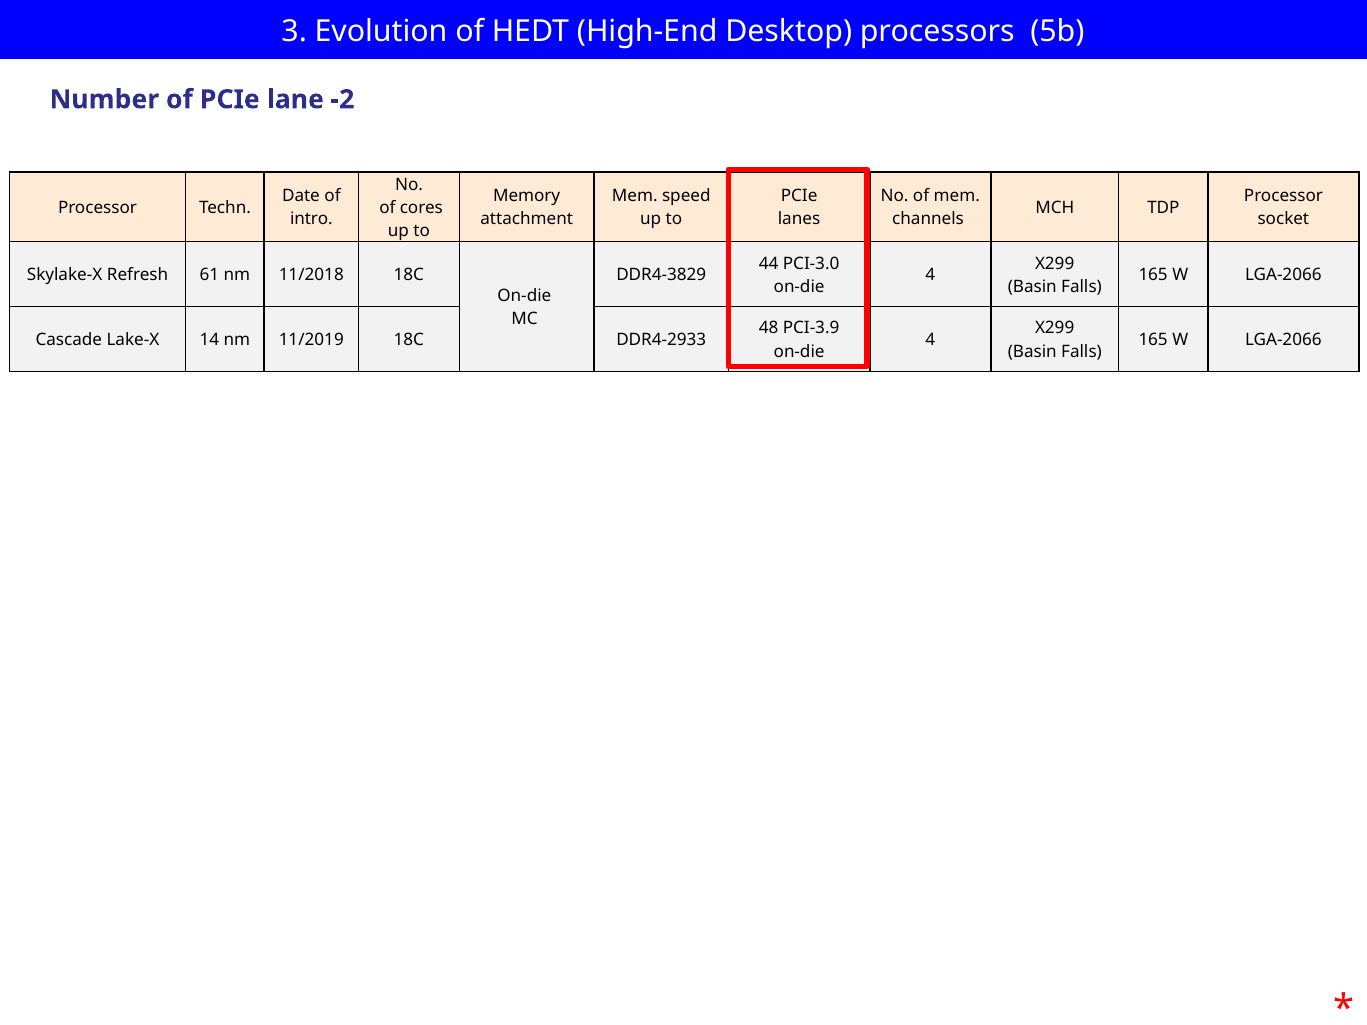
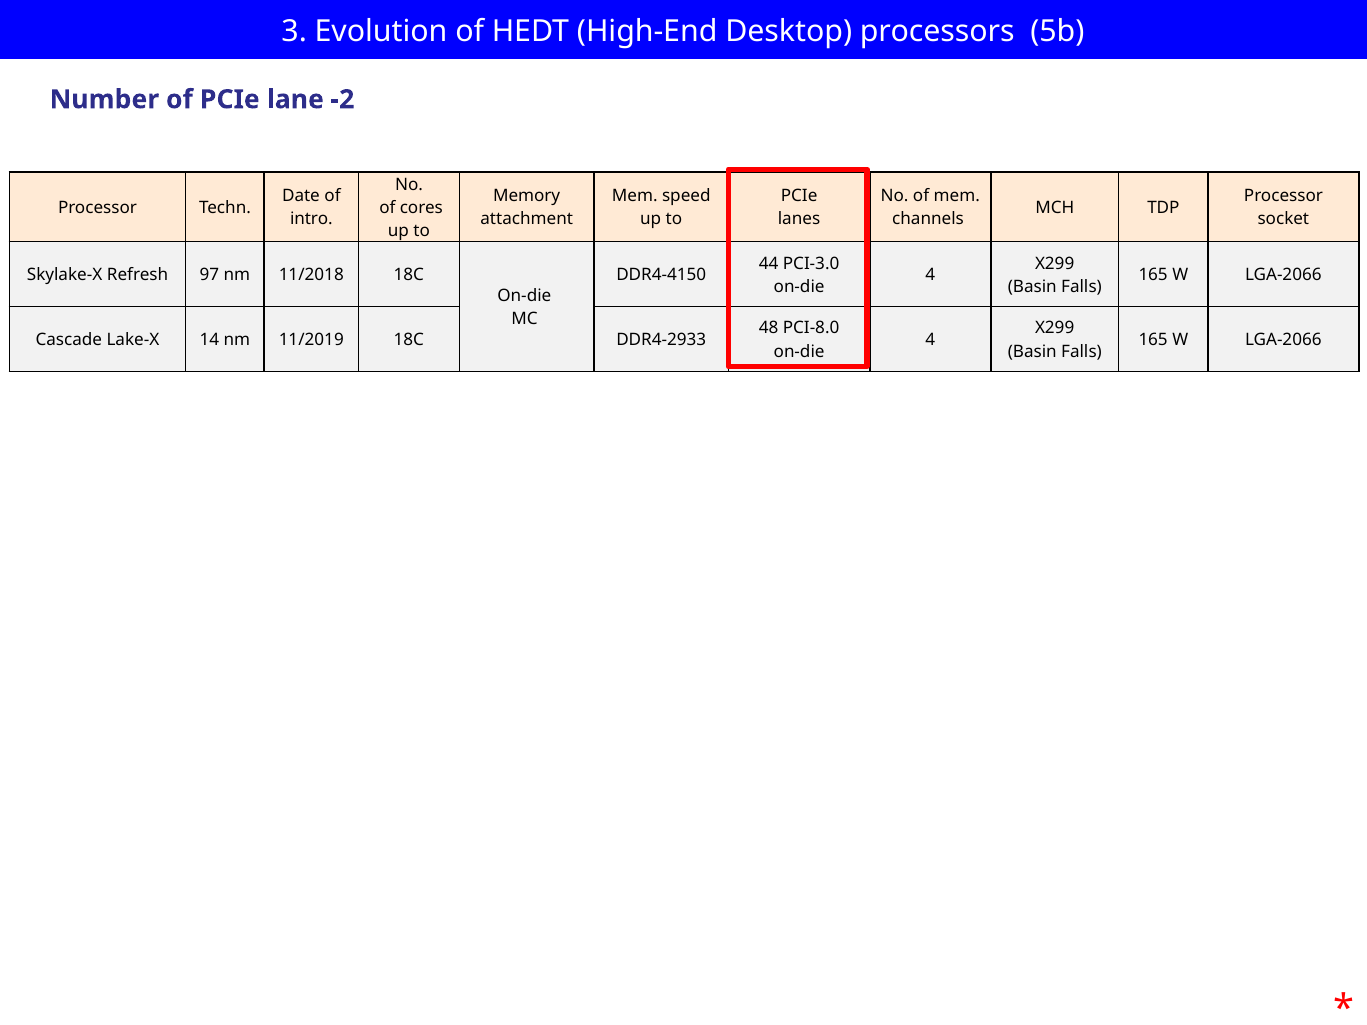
61: 61 -> 97 (209, 275)
DDR4-3829: DDR4-3829 -> DDR4-4150 (661, 275)
PCI-3.9: PCI-3.9 -> PCI-8.0 (811, 328)
